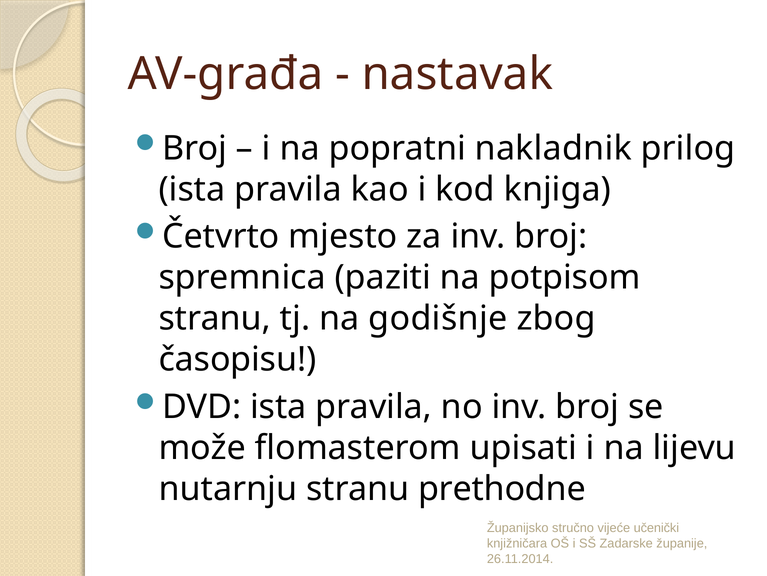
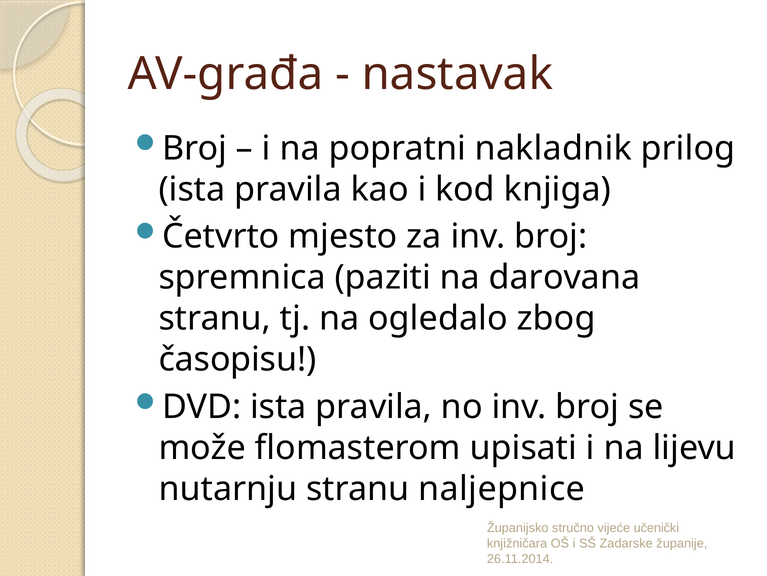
potpisom: potpisom -> darovana (565, 277)
godišnje: godišnje -> ogledalo (438, 318)
prethodne: prethodne -> naljepnice (502, 488)
